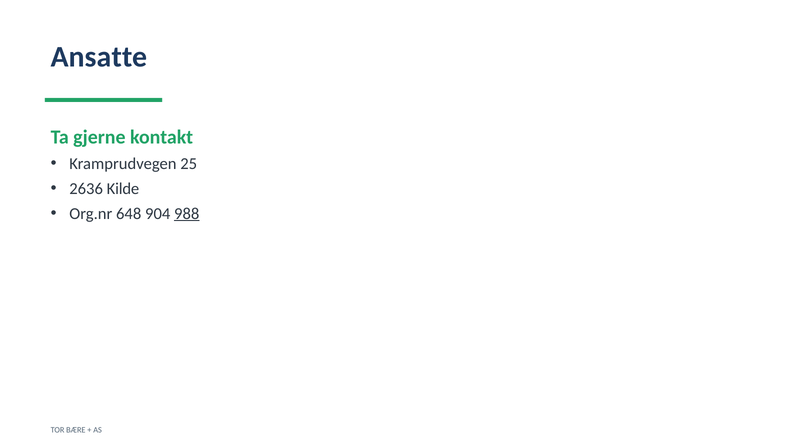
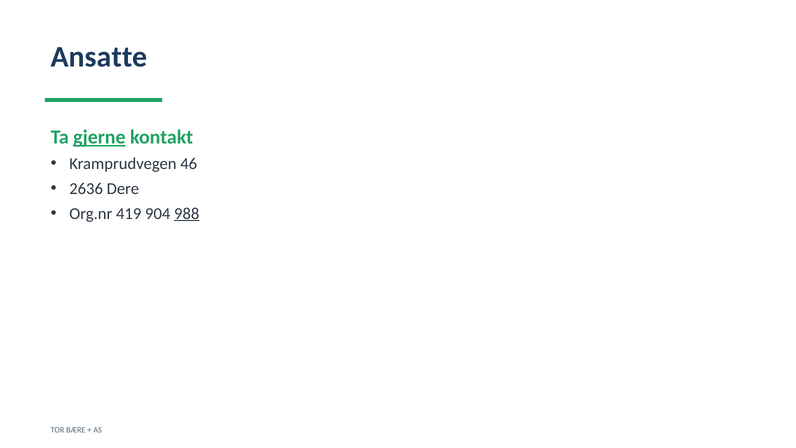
gjerne underline: none -> present (99, 137)
25: 25 -> 46 (189, 164)
Kilde: Kilde -> Dere (123, 189)
648: 648 -> 419 (129, 213)
